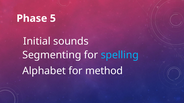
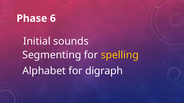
5: 5 -> 6 (53, 18)
spelling colour: light blue -> yellow (120, 55)
method: method -> digraph (104, 71)
